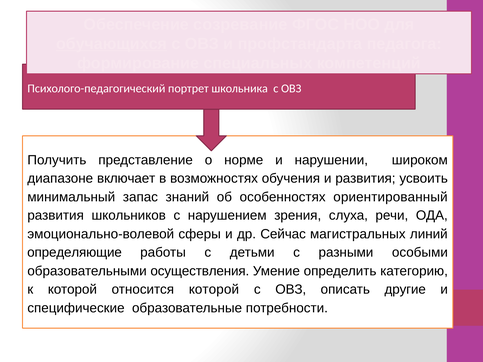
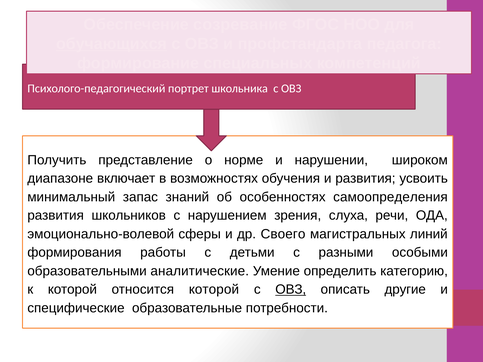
ориентированный: ориентированный -> самоопределения (390, 197)
Сейчас: Сейчас -> Своего (283, 234)
определяющие: определяющие -> формирования (74, 253)
осуществления: осуществления -> аналитические (200, 271)
ОВЗ underline: none -> present (291, 290)
